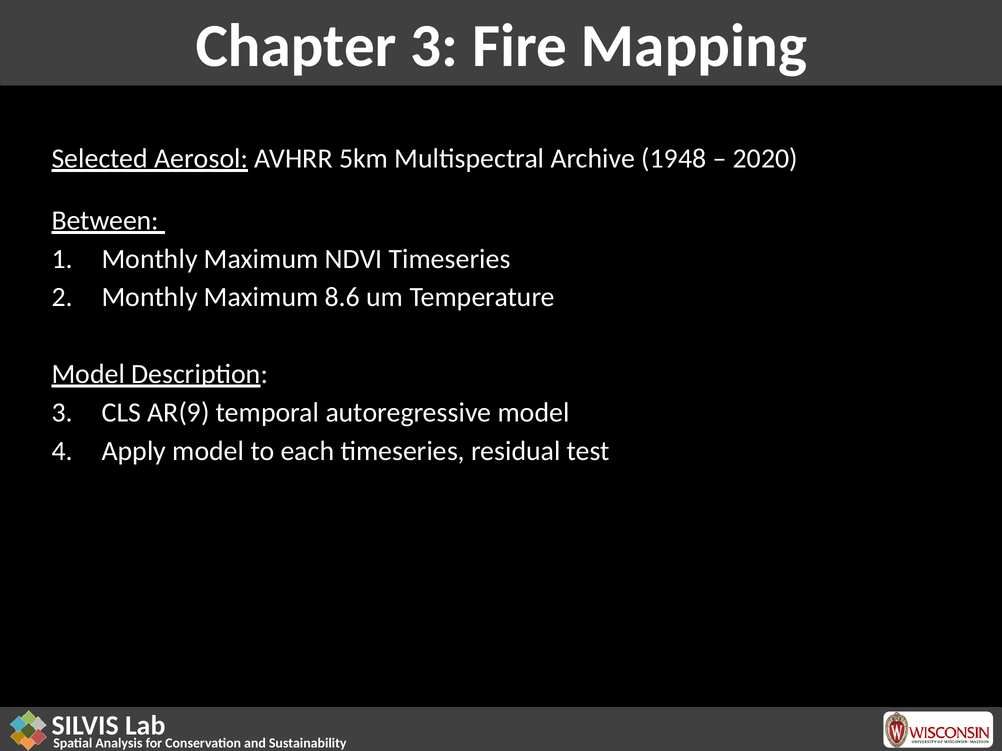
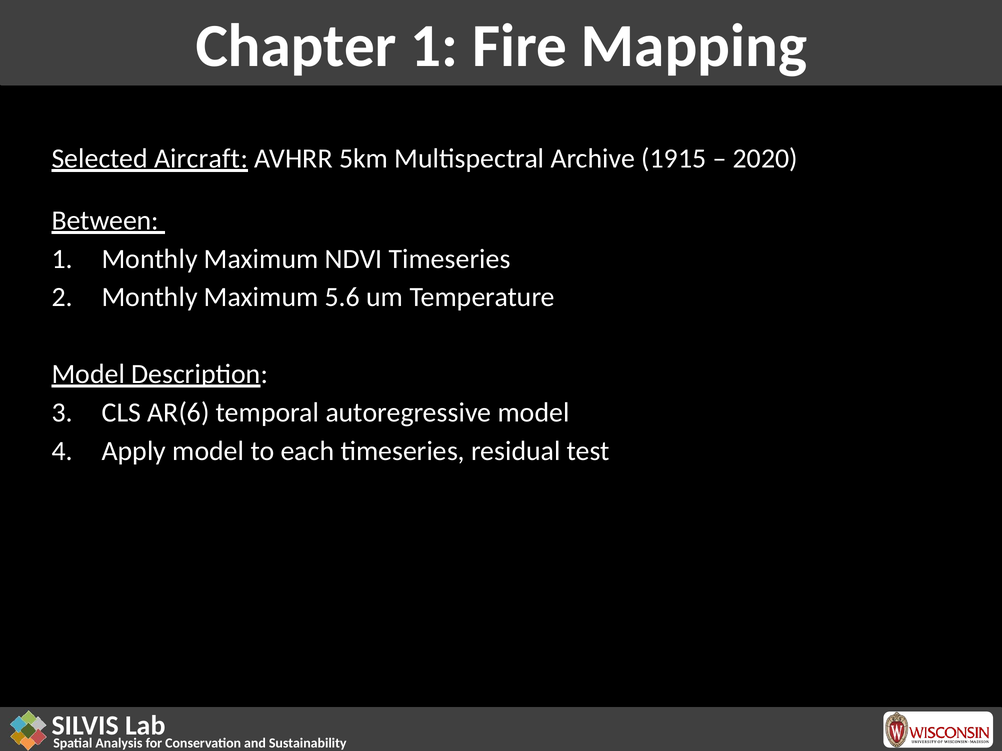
Chapter 3: 3 -> 1 (434, 46)
Aerosol: Aerosol -> Aircraft (201, 159)
1948: 1948 -> 1915 (674, 159)
8.6: 8.6 -> 5.6 (342, 297)
AR(9: AR(9 -> AR(6 (178, 413)
